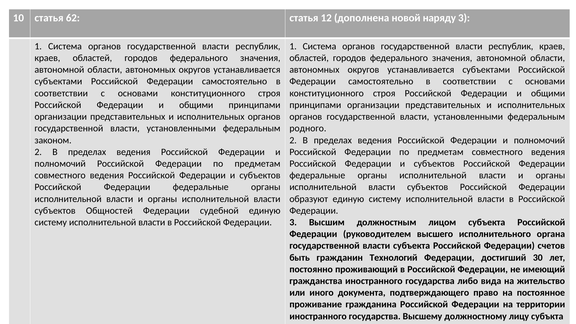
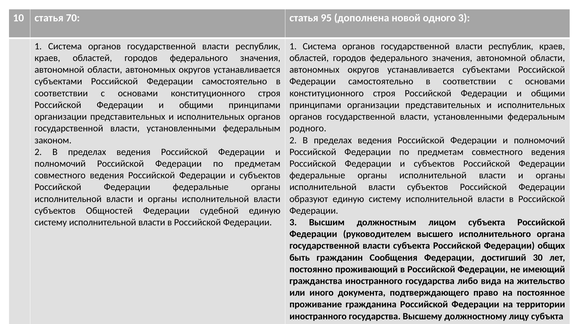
62: 62 -> 70 (73, 18)
12: 12 -> 95 (326, 18)
наряду: наряду -> одного (439, 18)
счетов: счетов -> общих (551, 246)
Технологий: Технологий -> Сообщения (394, 258)
